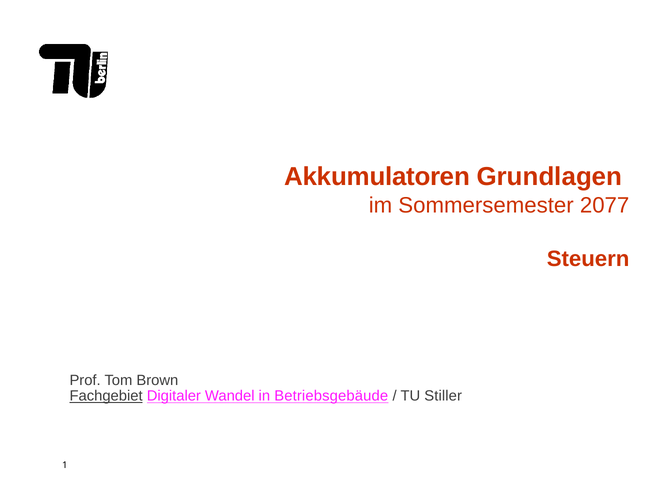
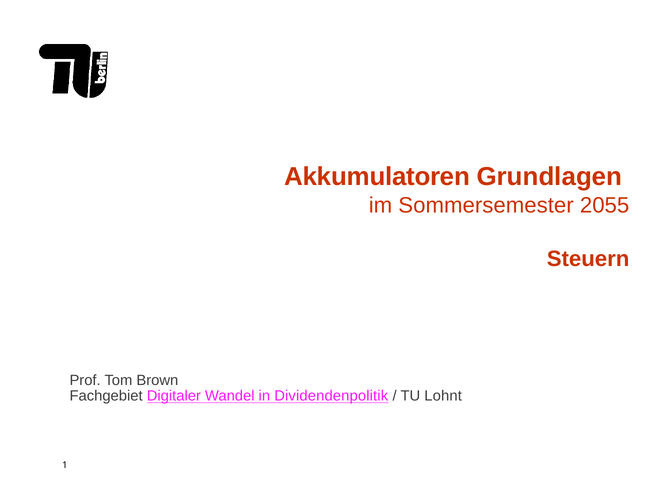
2077: 2077 -> 2055 (605, 205)
Fachgebiet underline: present -> none (106, 396)
Betriebsgebäude: Betriebsgebäude -> Dividendenpolitik (331, 396)
Stiller: Stiller -> Lohnt (443, 396)
